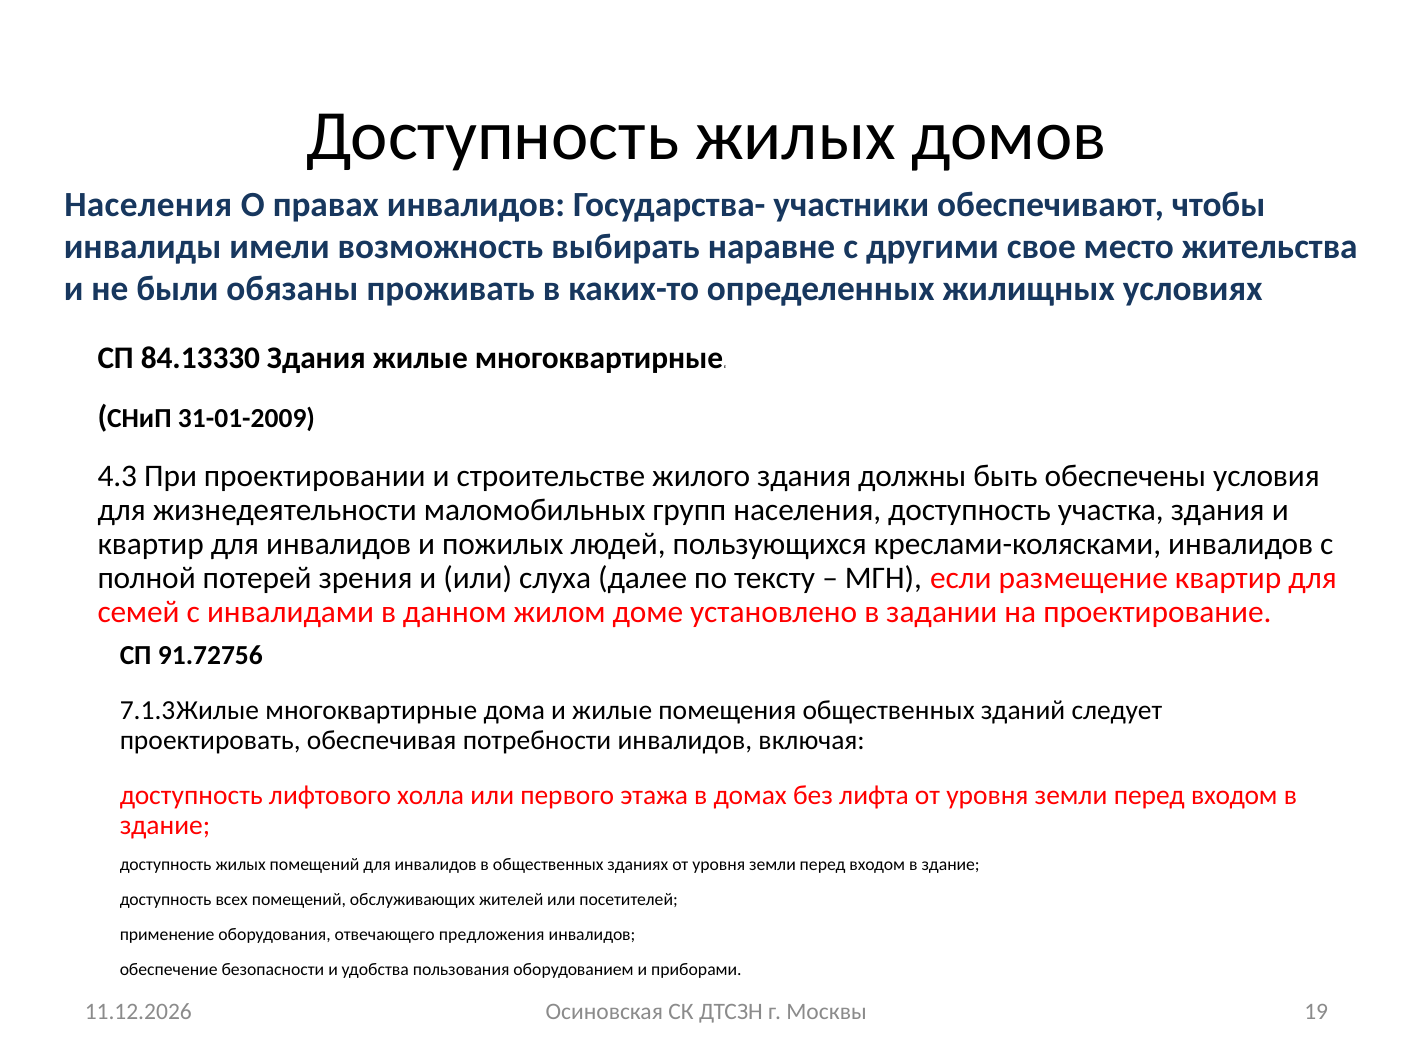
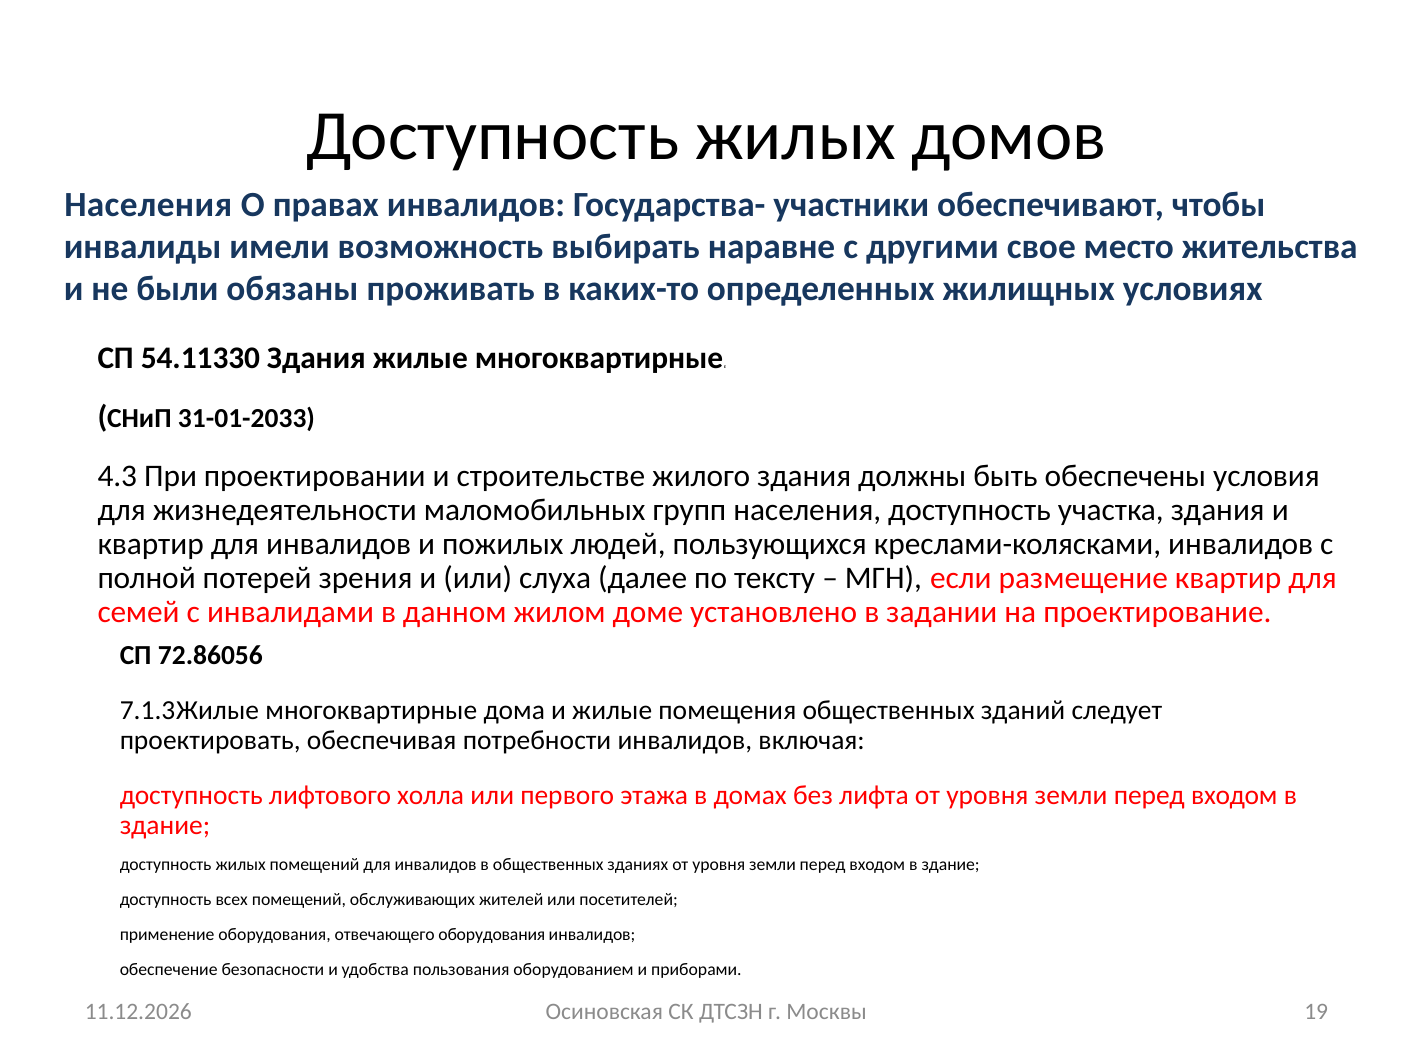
84.13330: 84.13330 -> 54.11330 (200, 358)
31-01-2009: 31-01-2009 -> 31-01-2033 (246, 418)
91.72756: 91.72756 -> 72.86056 (210, 655)
отвечающего предложения: предложения -> оборудования (492, 934)
